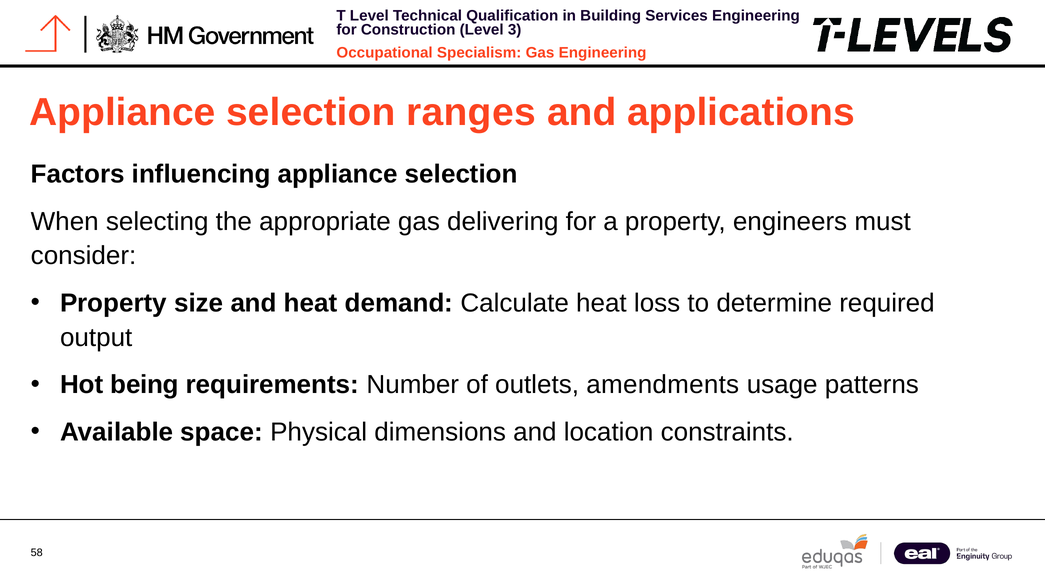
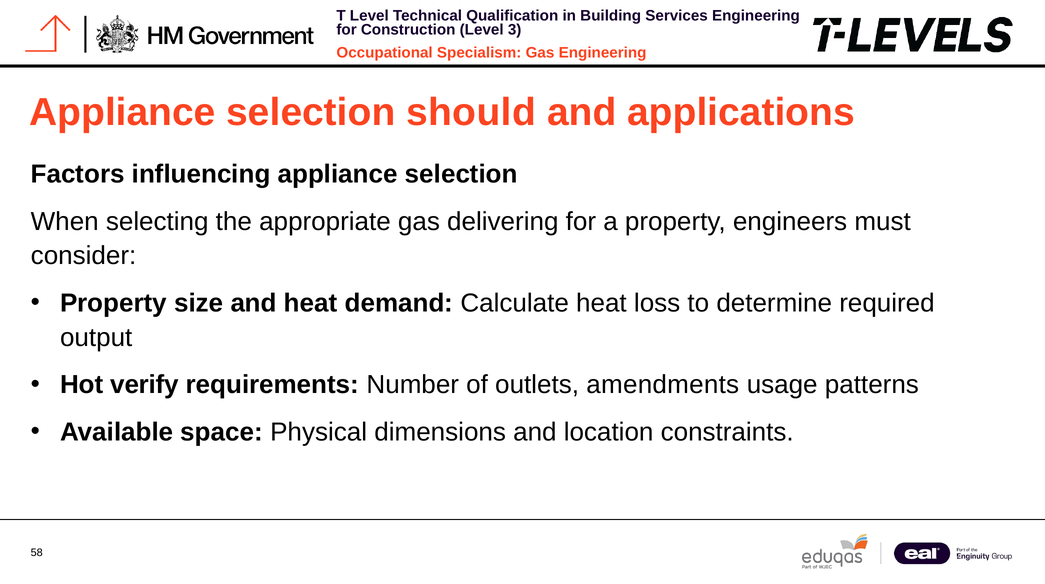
ranges: ranges -> should (471, 112)
being: being -> verify (145, 385)
